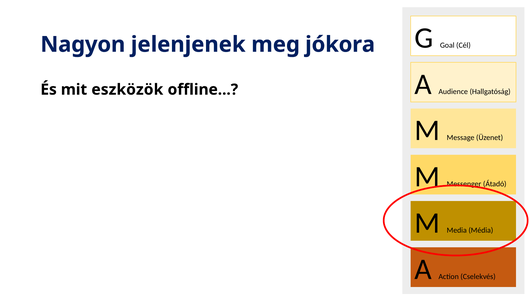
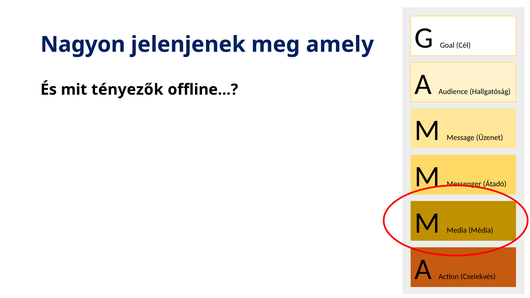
jókora: jókora -> amely (340, 45)
eszközök: eszközök -> tényezők (127, 90)
